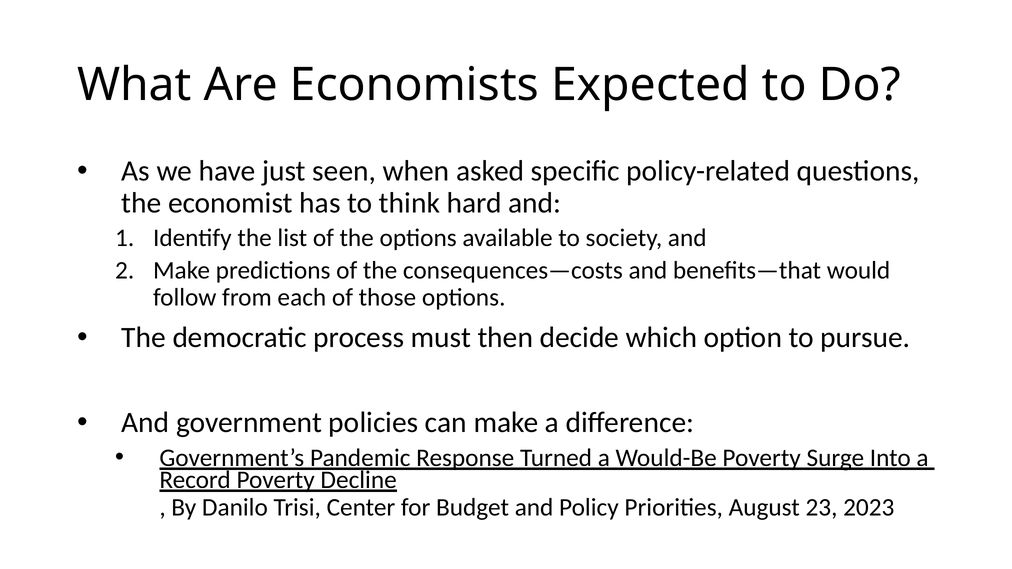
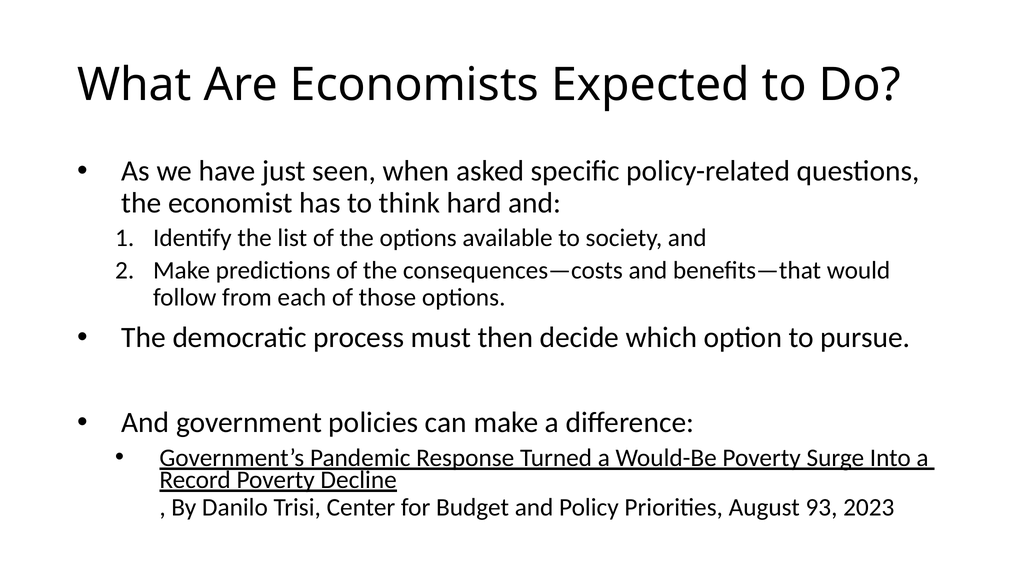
23: 23 -> 93 (821, 508)
